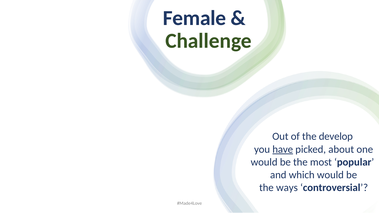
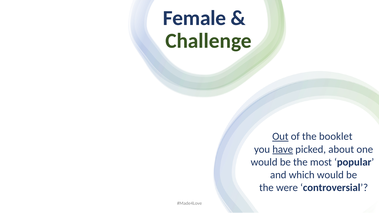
Out underline: none -> present (280, 137)
develop: develop -> booklet (336, 137)
ways: ways -> were (287, 188)
